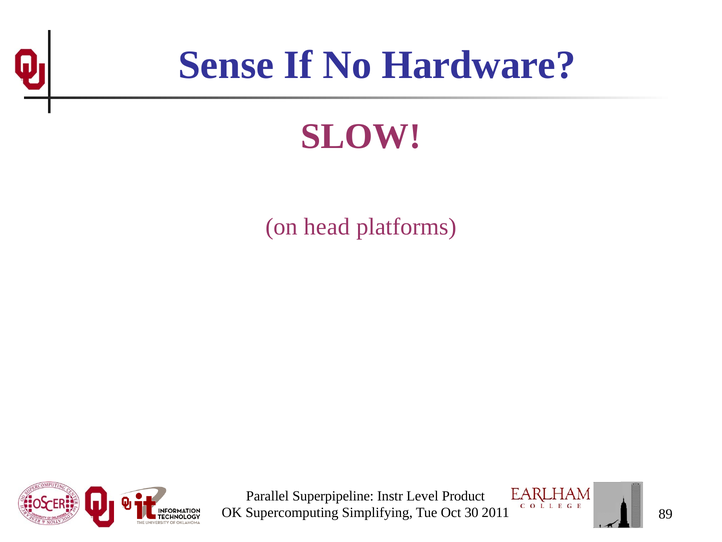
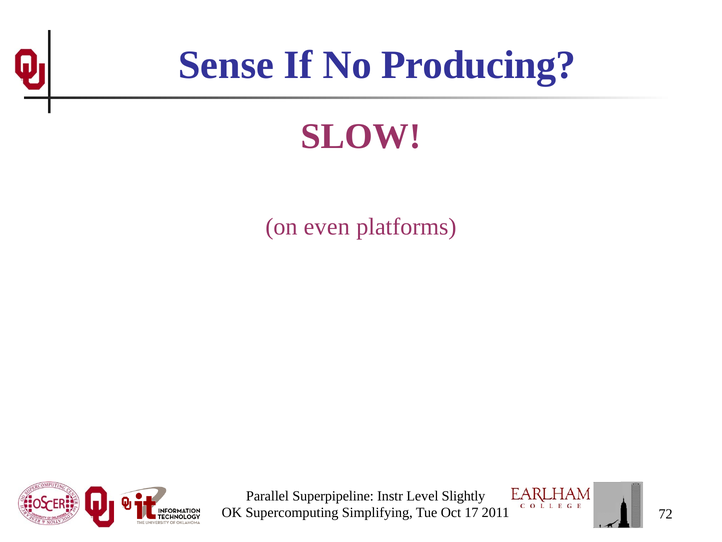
Hardware: Hardware -> Producing (479, 65)
head: head -> even (327, 227)
Product: Product -> Slightly (463, 496)
30: 30 -> 17 (471, 512)
89: 89 -> 72 (666, 514)
